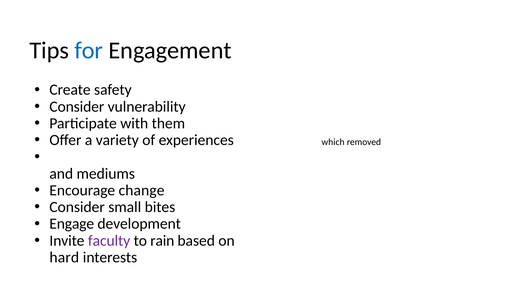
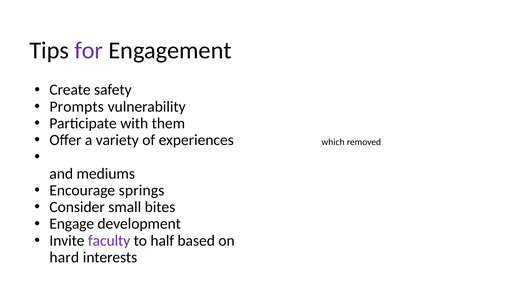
for colour: blue -> purple (89, 51)
Consider: Consider -> Prompts (77, 107)
change: change -> springs (142, 191)
rain: rain -> half (162, 241)
